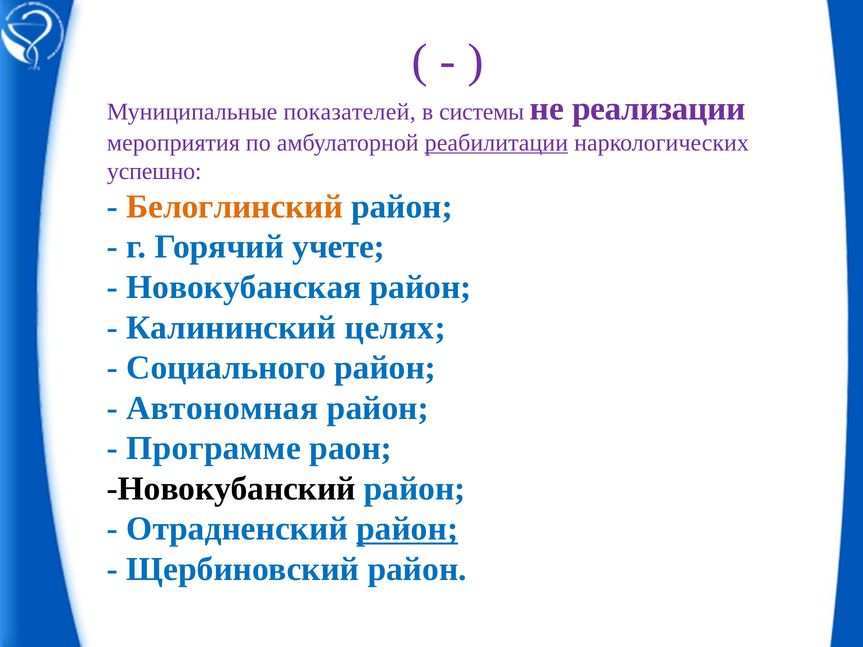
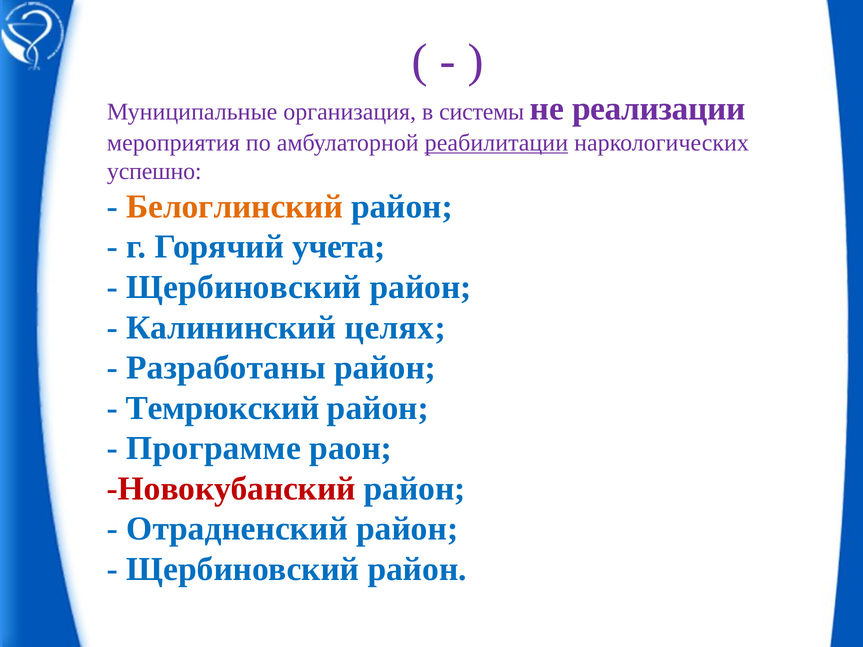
показателей: показателей -> организация (350, 112)
учете: учете -> учета (339, 247)
Новокубанская: Новокубанская -> Щербиновский (244, 287)
Социального: Социального -> Разработаны (226, 368)
Автономная: Автономная -> Темрюкский (223, 408)
Новокубанский colour: black -> red (231, 489)
район underline: present -> none (407, 529)
